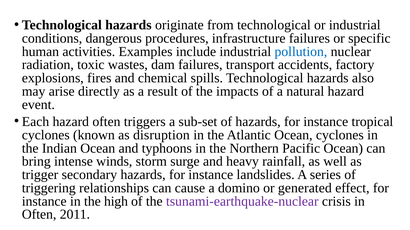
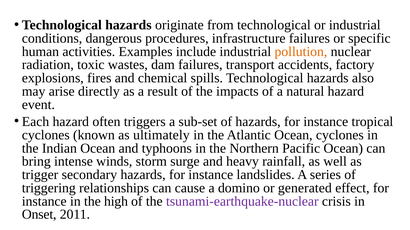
pollution colour: blue -> orange (301, 52)
disruption: disruption -> ultimately (161, 135)
Often: Often -> Onset (39, 215)
